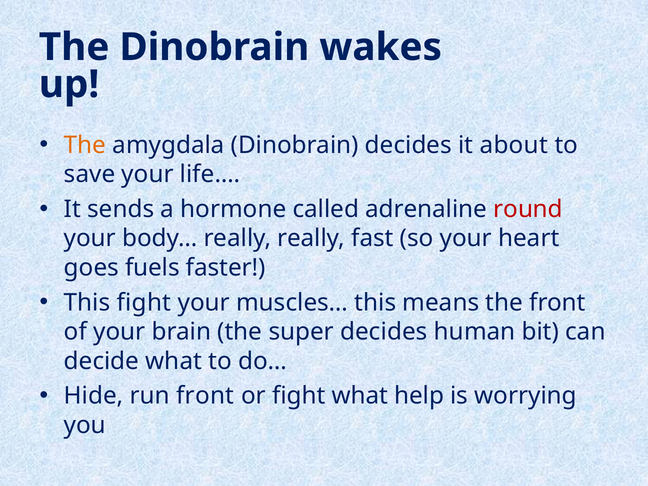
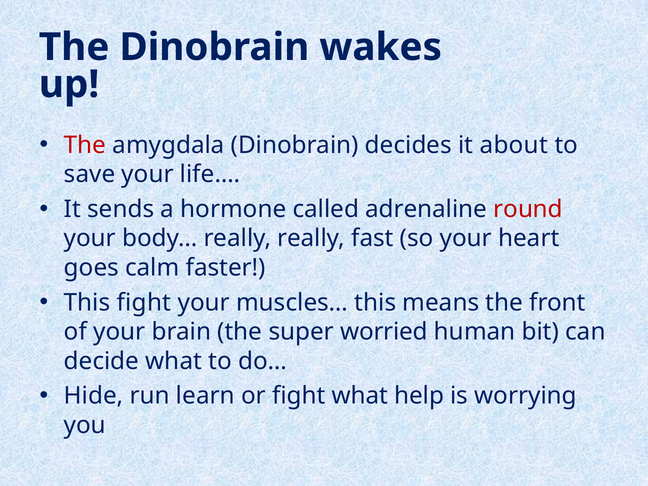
The colour: orange -> red (85, 145)
fuels: fuels -> calm (152, 268)
super decides: decides -> worried (384, 332)
run front: front -> learn (205, 396)
